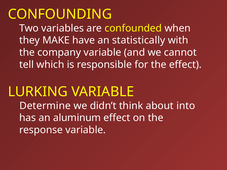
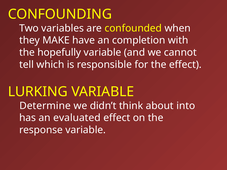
statistically: statistically -> completion (139, 40)
company: company -> hopefully (59, 53)
aluminum: aluminum -> evaluated (77, 118)
